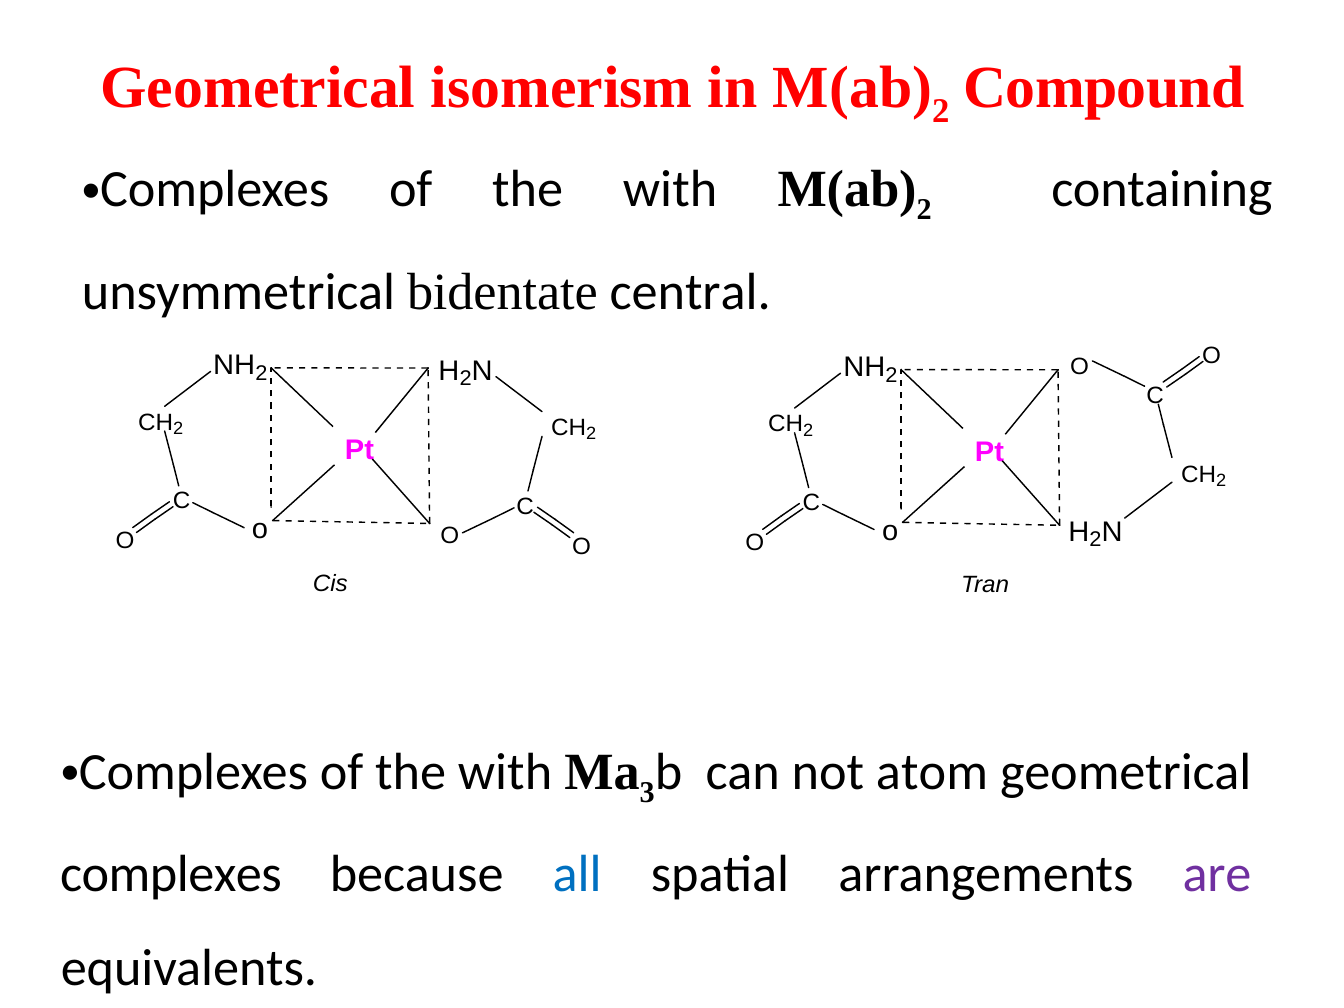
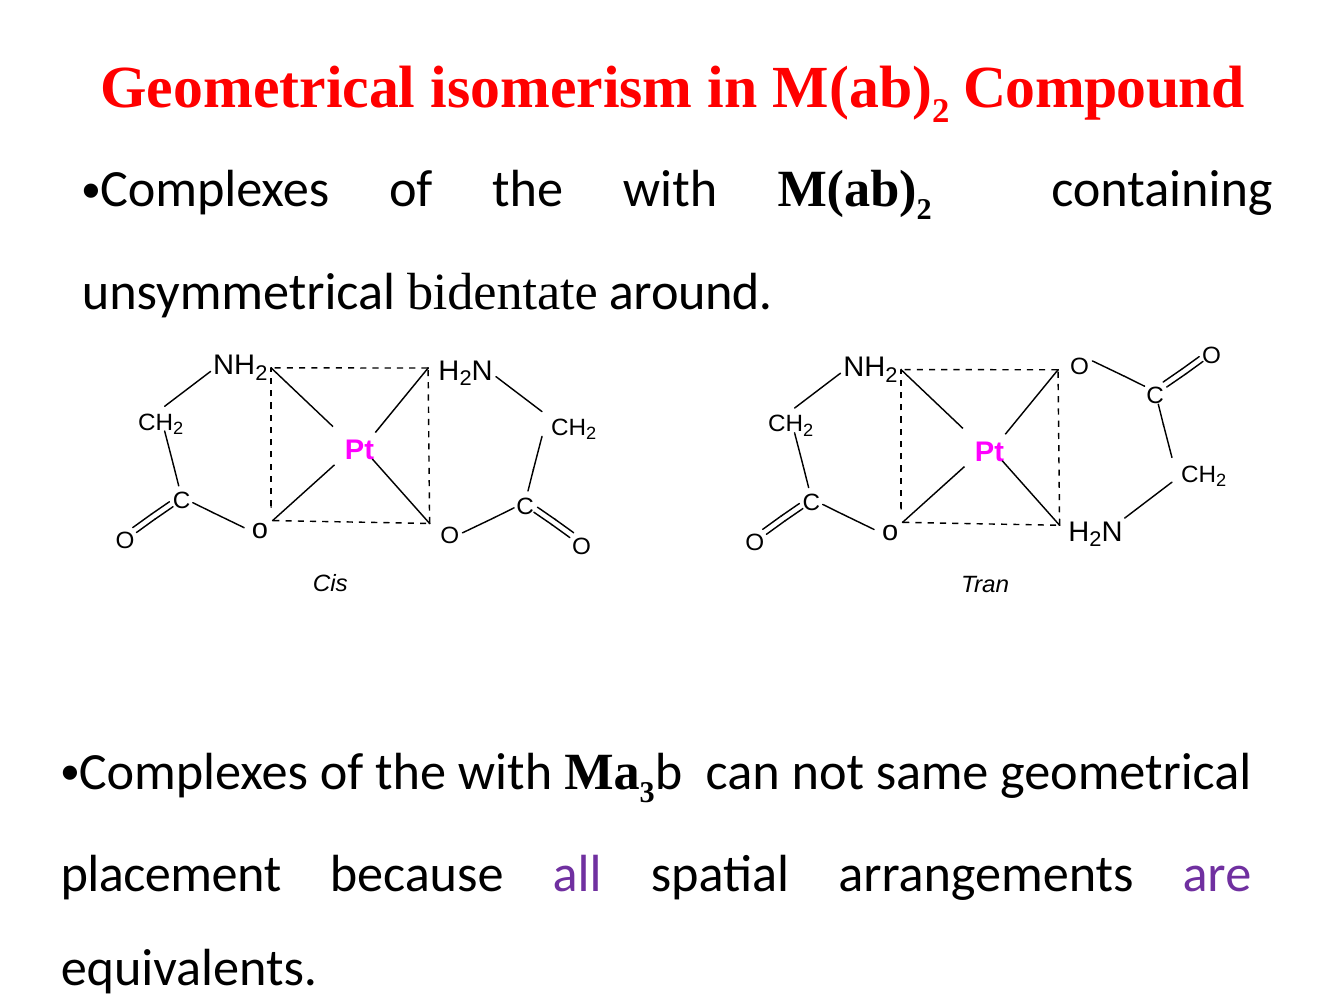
central: central -> around (690, 292)
atom: atom -> same (932, 772)
complexes: complexes -> placement (171, 875)
all colour: blue -> purple (577, 875)
